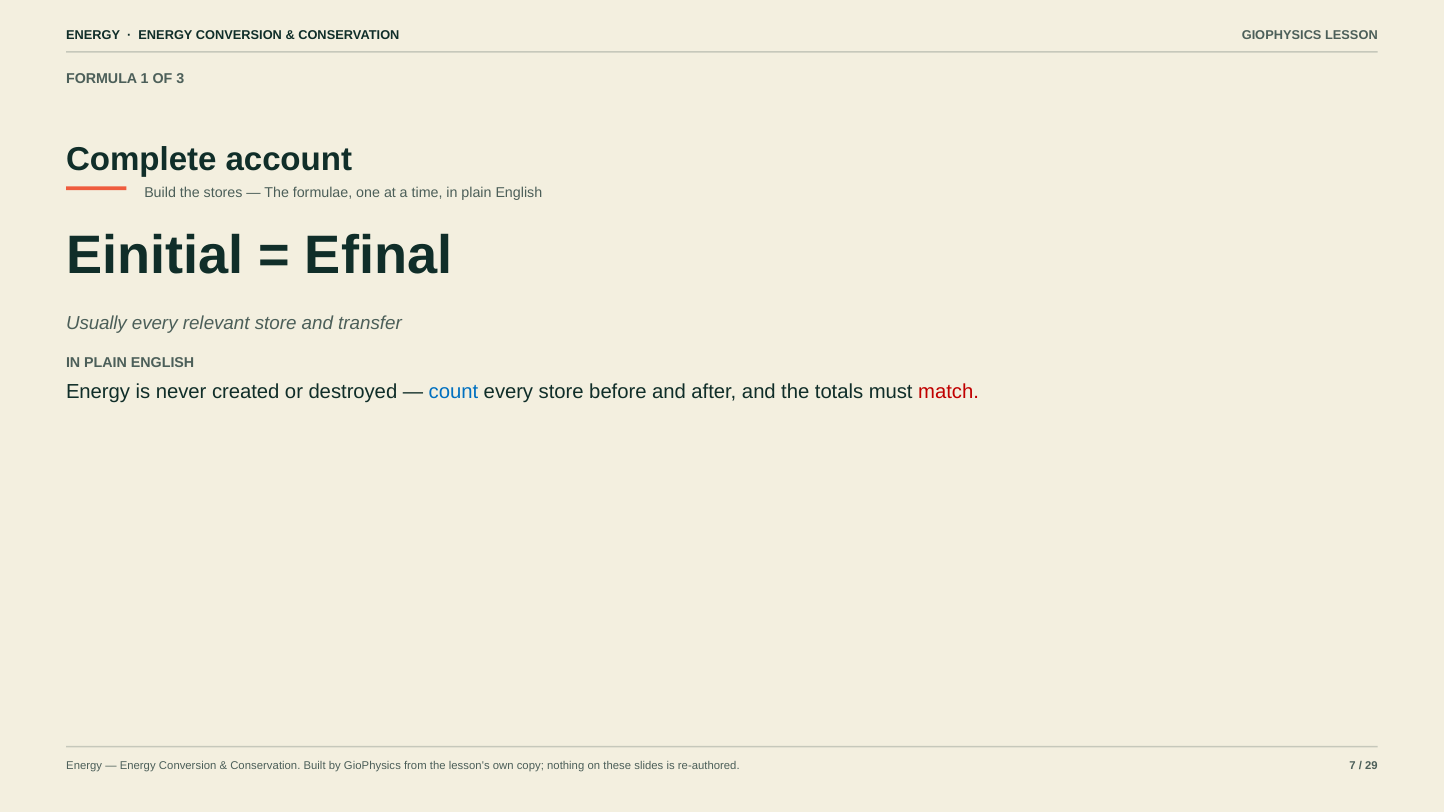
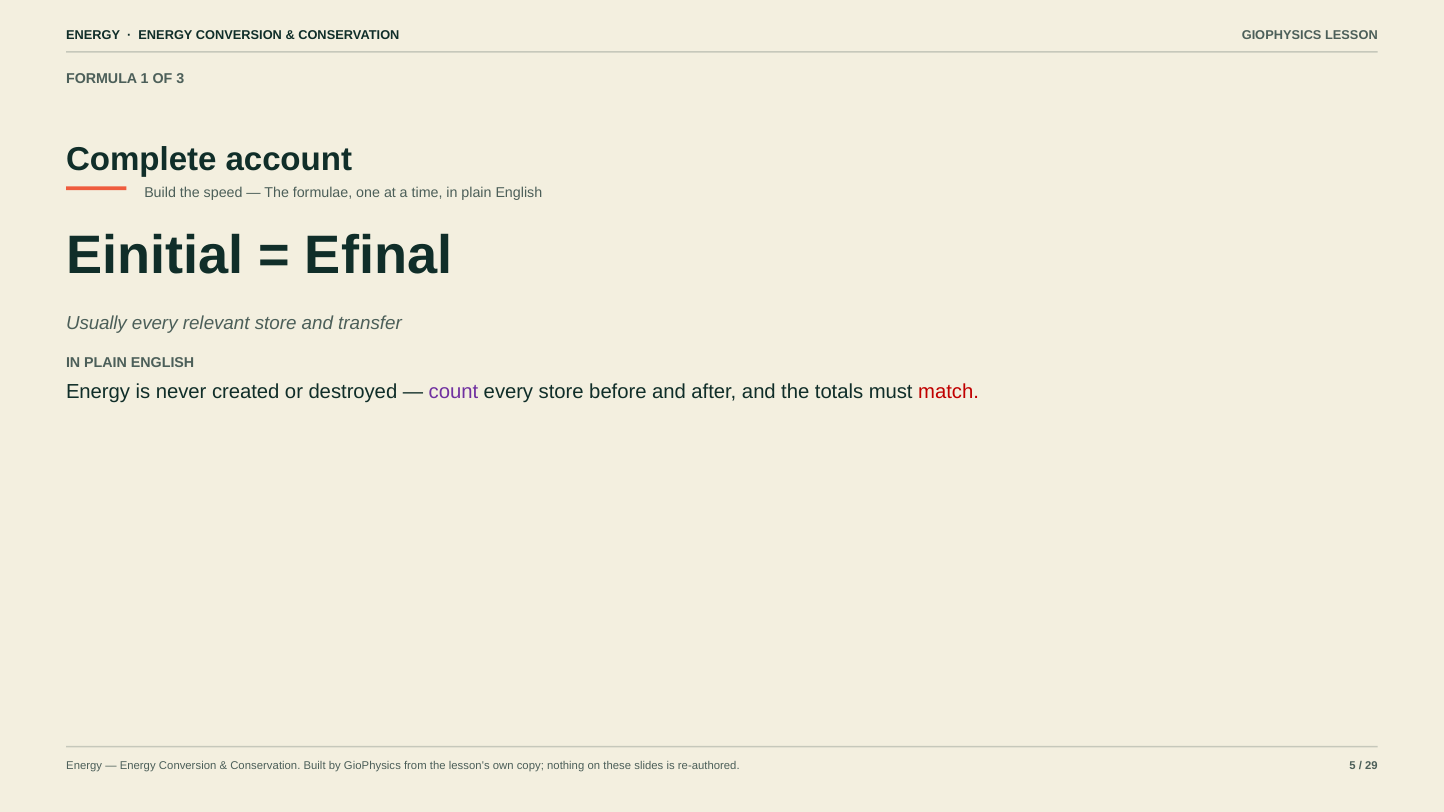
stores: stores -> speed (223, 193)
count colour: blue -> purple (453, 392)
7: 7 -> 5 (1353, 766)
